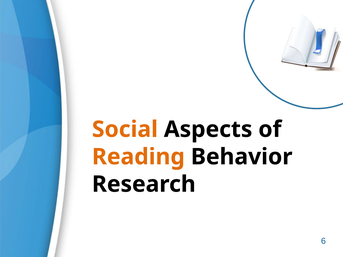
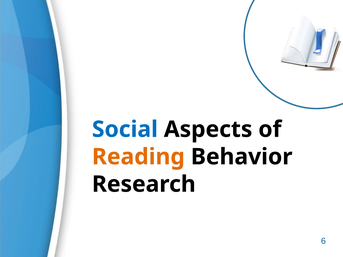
Social colour: orange -> blue (125, 130)
